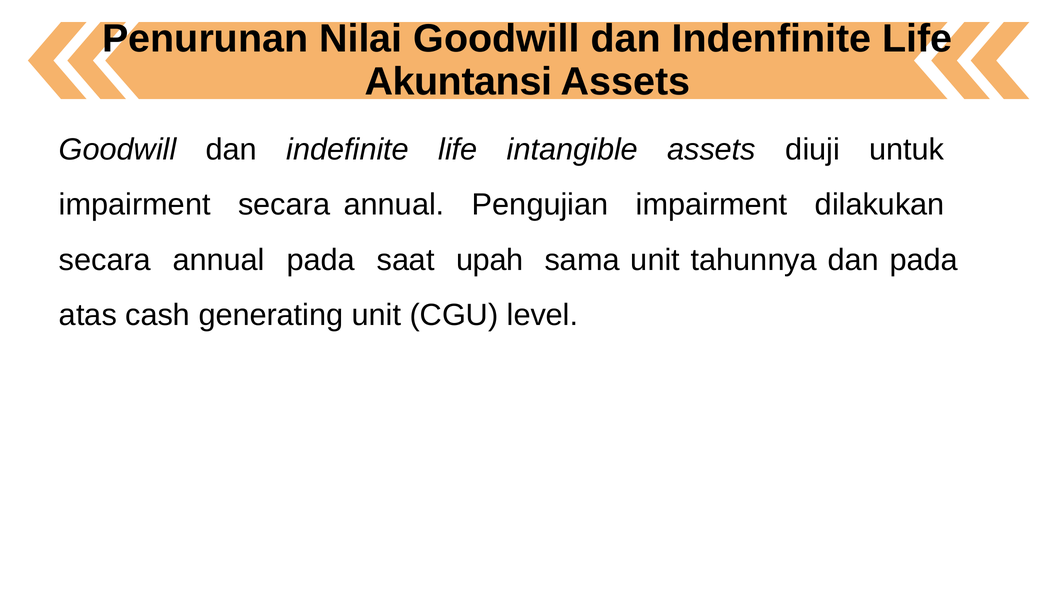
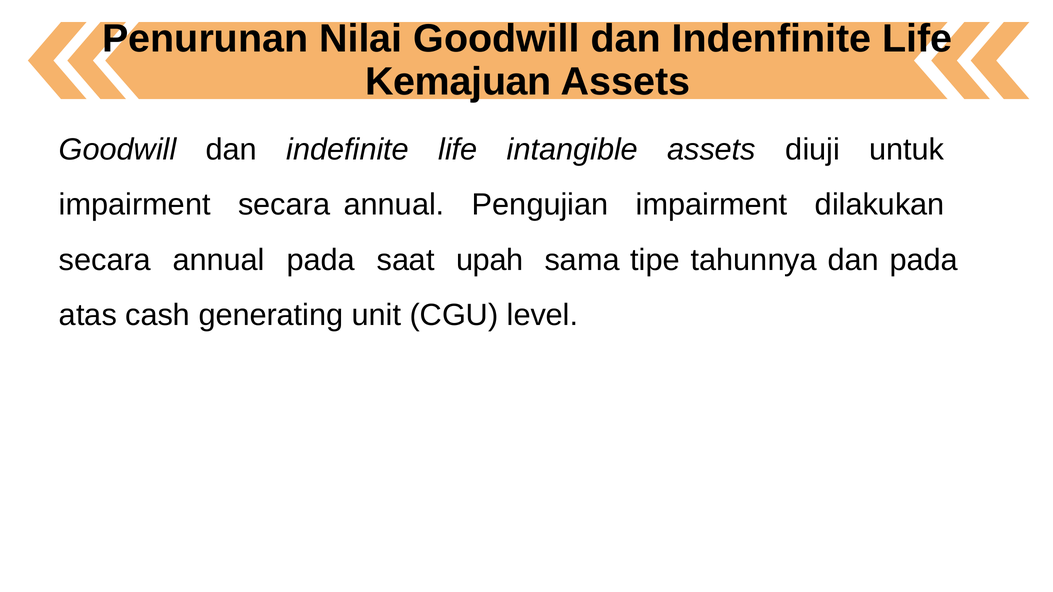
Akuntansi: Akuntansi -> Kemajuan (458, 82)
sama unit: unit -> tipe (655, 260)
